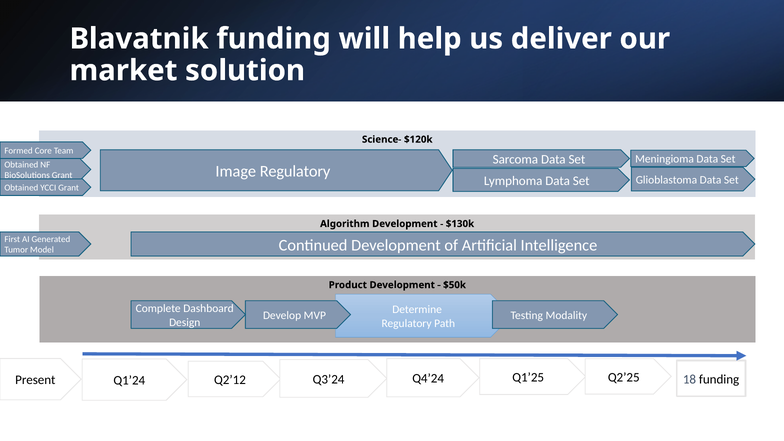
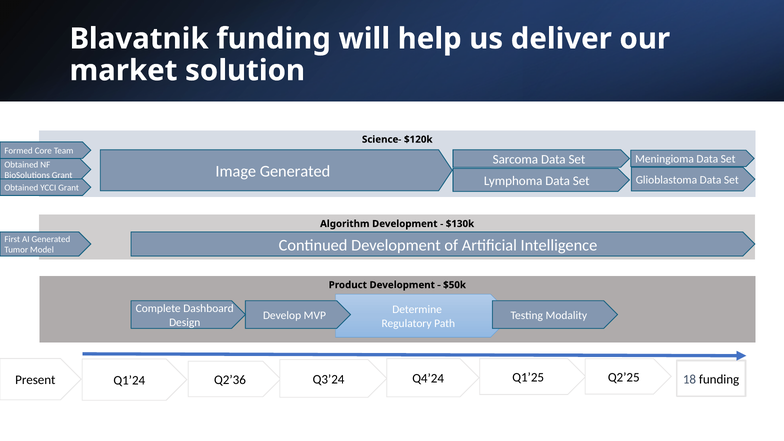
Image Regulatory: Regulatory -> Generated (295, 171)
Q2’12: Q2’12 -> Q2’36 (230, 380)
